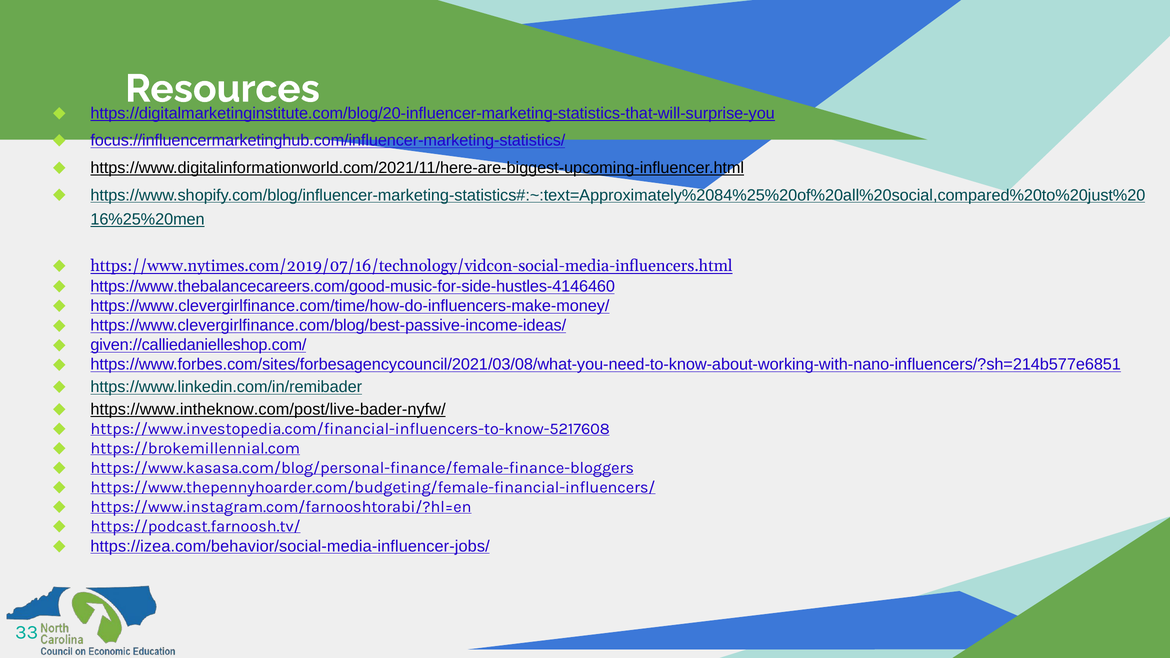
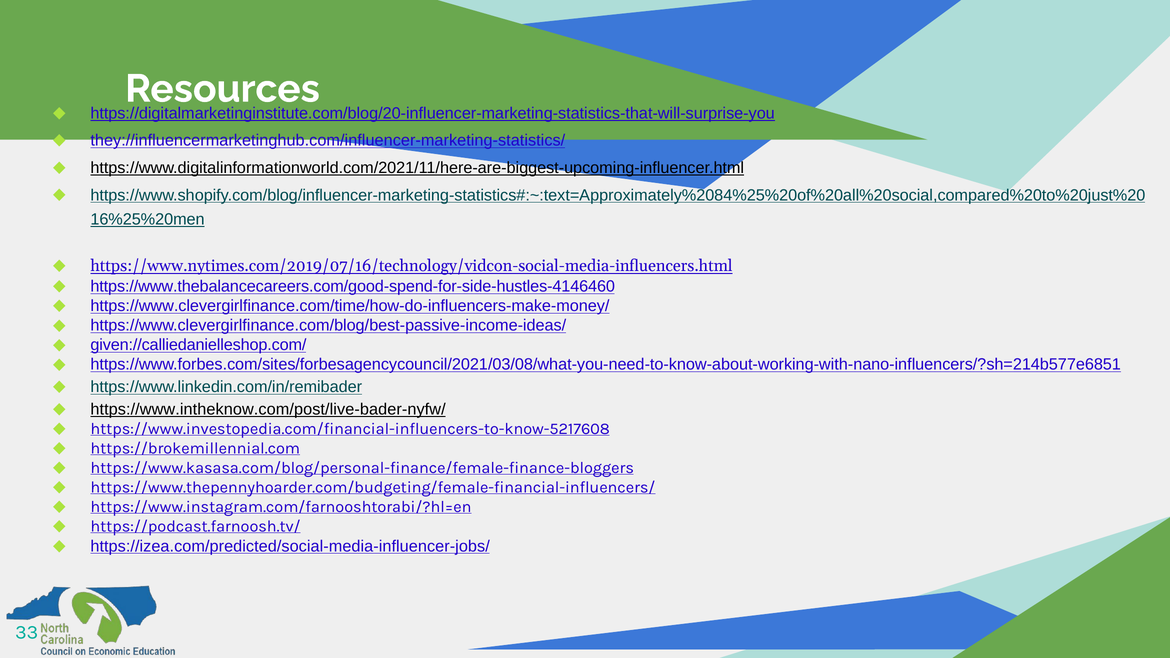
focus://influencermarketinghub.com/influencer-marketing-statistics/: focus://influencermarketinghub.com/influencer-marketing-statistics/ -> they://influencermarketinghub.com/influencer-marketing-statistics/ (328, 141)
https://www.thebalancecareers.com/good-music-for-side-hustles-4146460: https://www.thebalancecareers.com/good-music-for-side-hustles-4146460 -> https://www.thebalancecareers.com/good-spend-for-side-hustles-4146460 (353, 287)
https://izea.com/behavior/social-media-influencer-jobs/: https://izea.com/behavior/social-media-influencer-jobs/ -> https://izea.com/predicted/social-media-influencer-jobs/ (290, 546)
